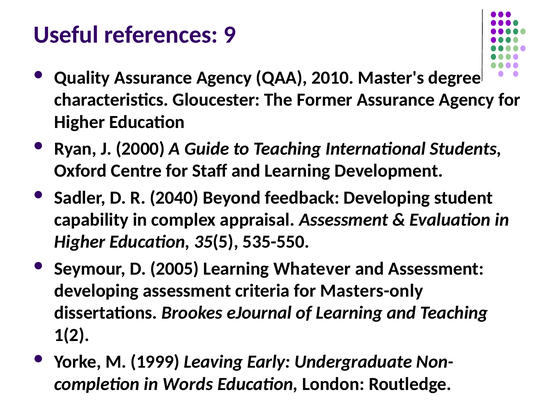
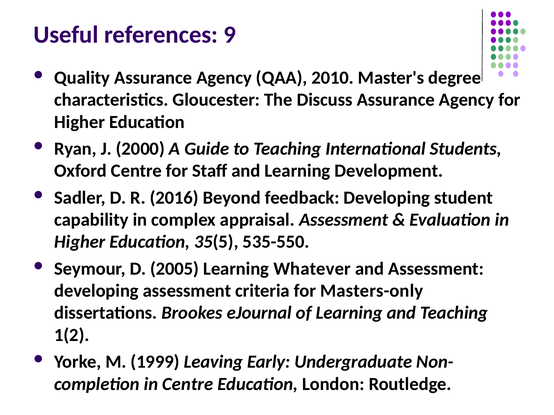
Former: Former -> Discuss (325, 100)
2040: 2040 -> 2016 (174, 198)
in Words: Words -> Centre (188, 384)
